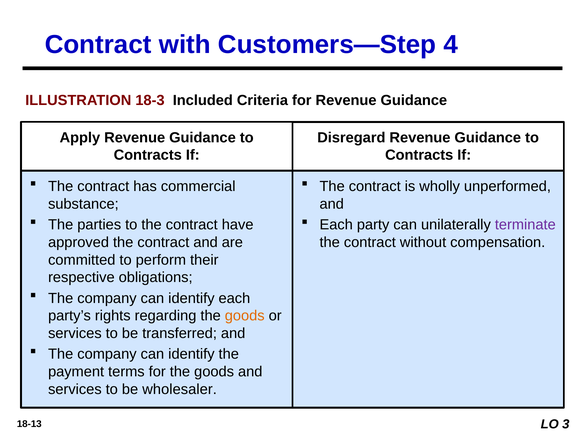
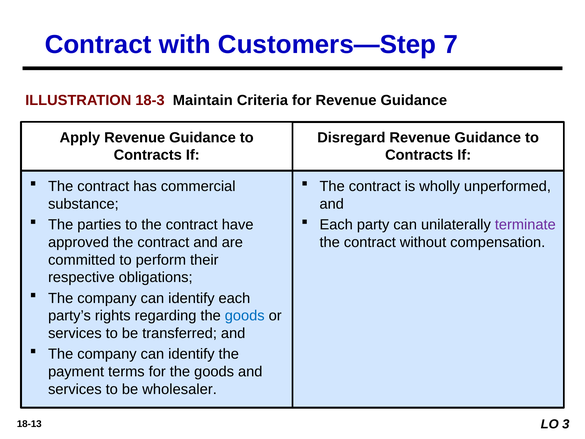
4: 4 -> 7 (451, 45)
Included: Included -> Maintain (203, 100)
goods colour: orange -> blue (245, 316)
